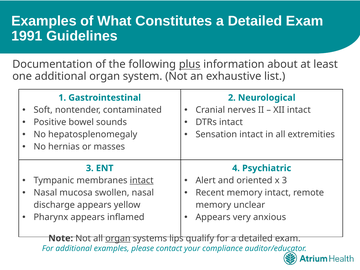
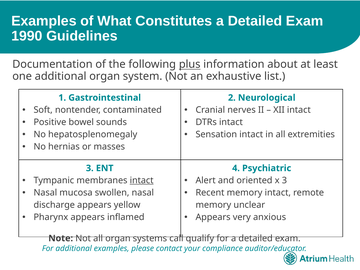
1991: 1991 -> 1990 (27, 36)
organ underline: present -> none (118, 238)
lips: lips -> call (176, 238)
